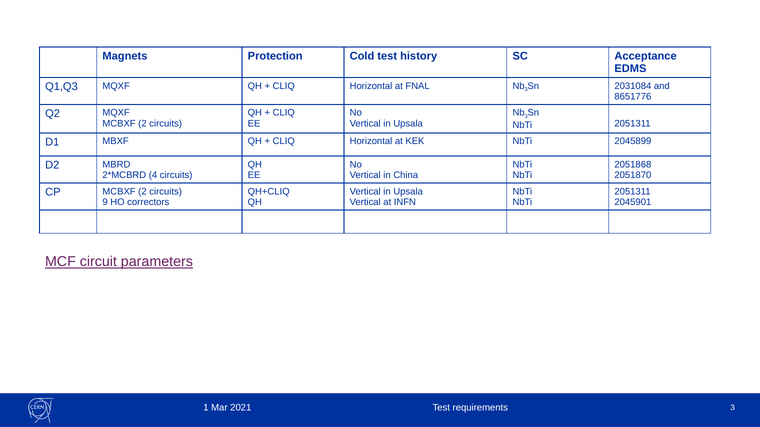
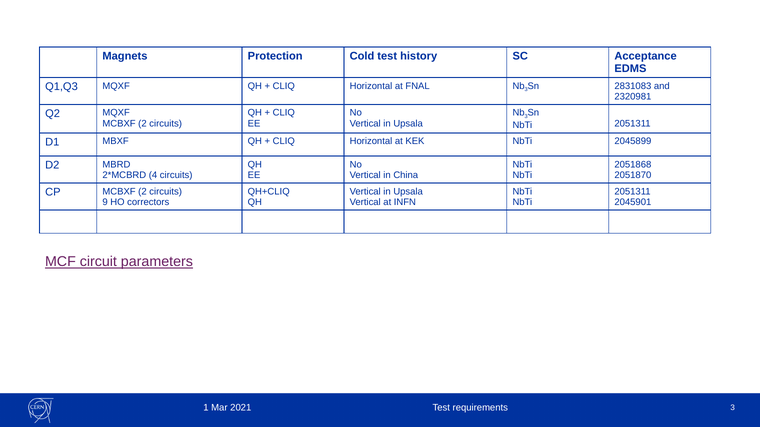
2031084: 2031084 -> 2831083 (633, 86)
8651776: 8651776 -> 2320981 (633, 97)
